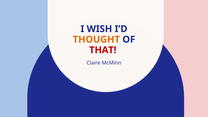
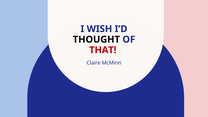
THOUGHT colour: orange -> black (96, 39)
